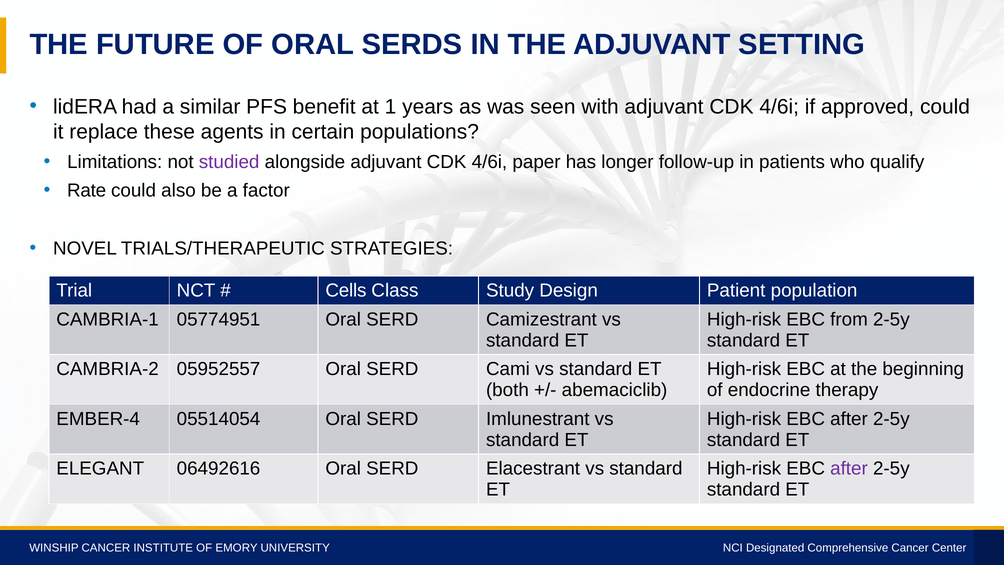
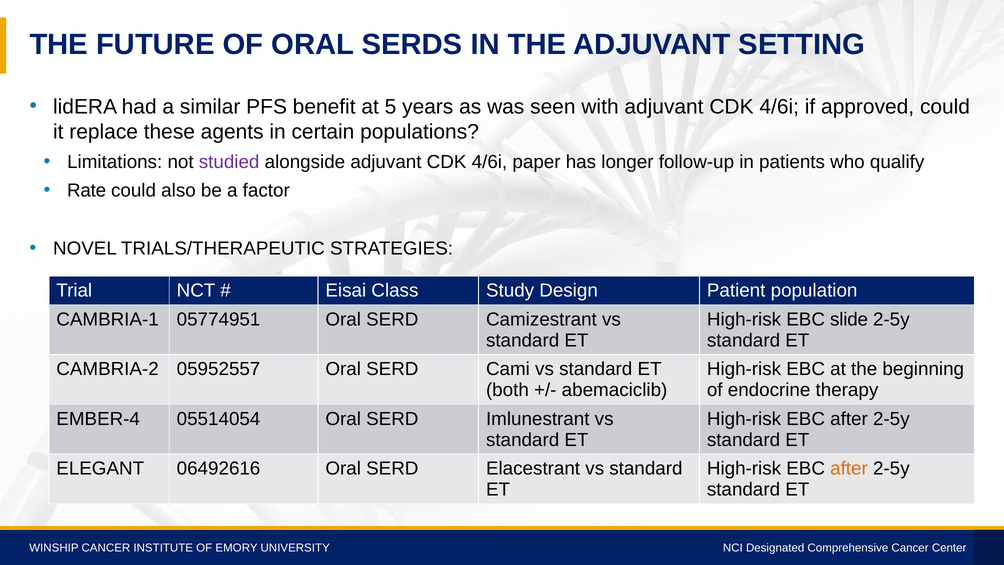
1: 1 -> 5 (391, 107)
Cells: Cells -> Eisai (346, 291)
from: from -> slide (849, 319)
after colour: purple -> orange (849, 468)
